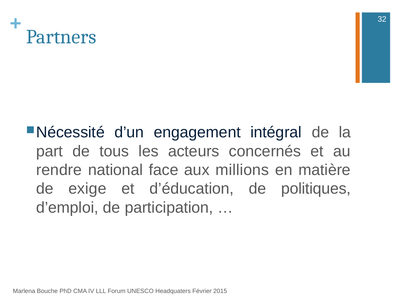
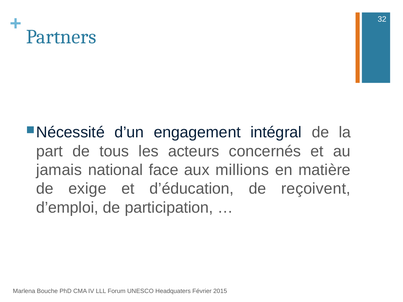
rendre: rendre -> jamais (59, 170)
politiques: politiques -> reçoivent (316, 189)
